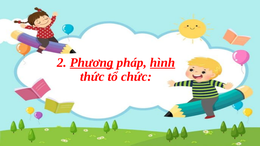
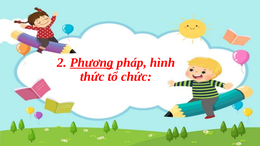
hình underline: present -> none (163, 63)
